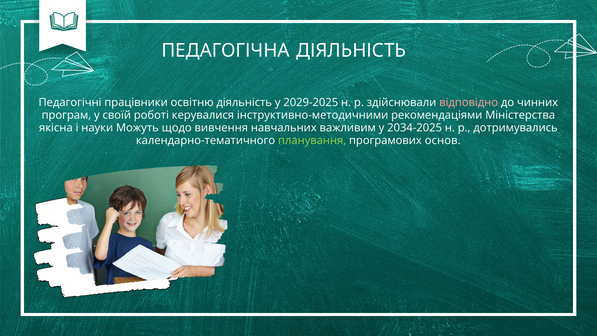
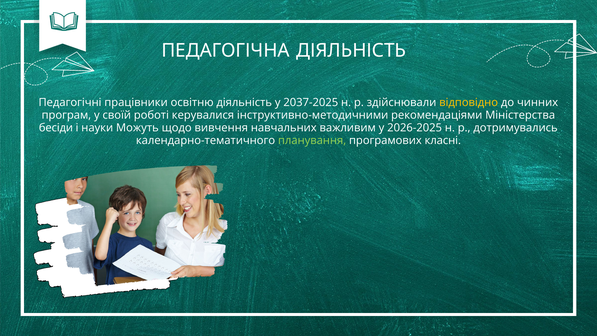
2029-2025: 2029-2025 -> 2037-2025 (311, 102)
відповідно colour: pink -> yellow (469, 102)
якісна: якісна -> бесіди (56, 128)
2034-2025: 2034-2025 -> 2026-2025 (415, 128)
основ: основ -> класні (443, 140)
